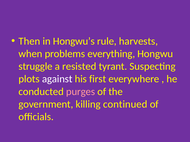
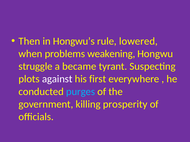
harvests: harvests -> lowered (138, 41)
everything: everything -> weakening (111, 54)
resisted: resisted -> became (79, 67)
purges colour: pink -> light blue (81, 92)
continued: continued -> prosperity (125, 105)
